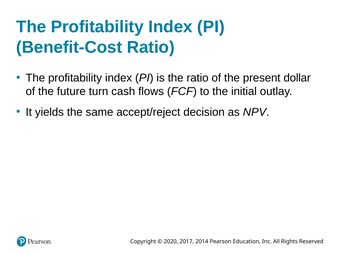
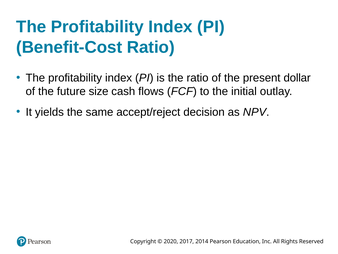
turn: turn -> size (99, 91)
